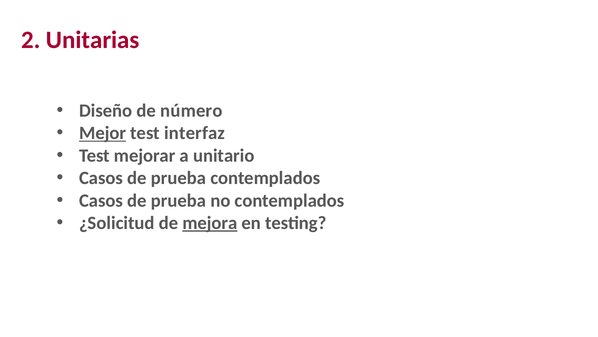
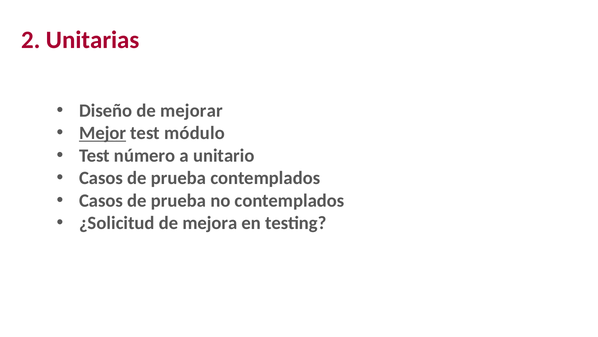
número: número -> mejorar (191, 110)
interfaz: interfaz -> módulo (195, 133)
mejorar: mejorar -> número (145, 155)
mejora underline: present -> none (210, 223)
